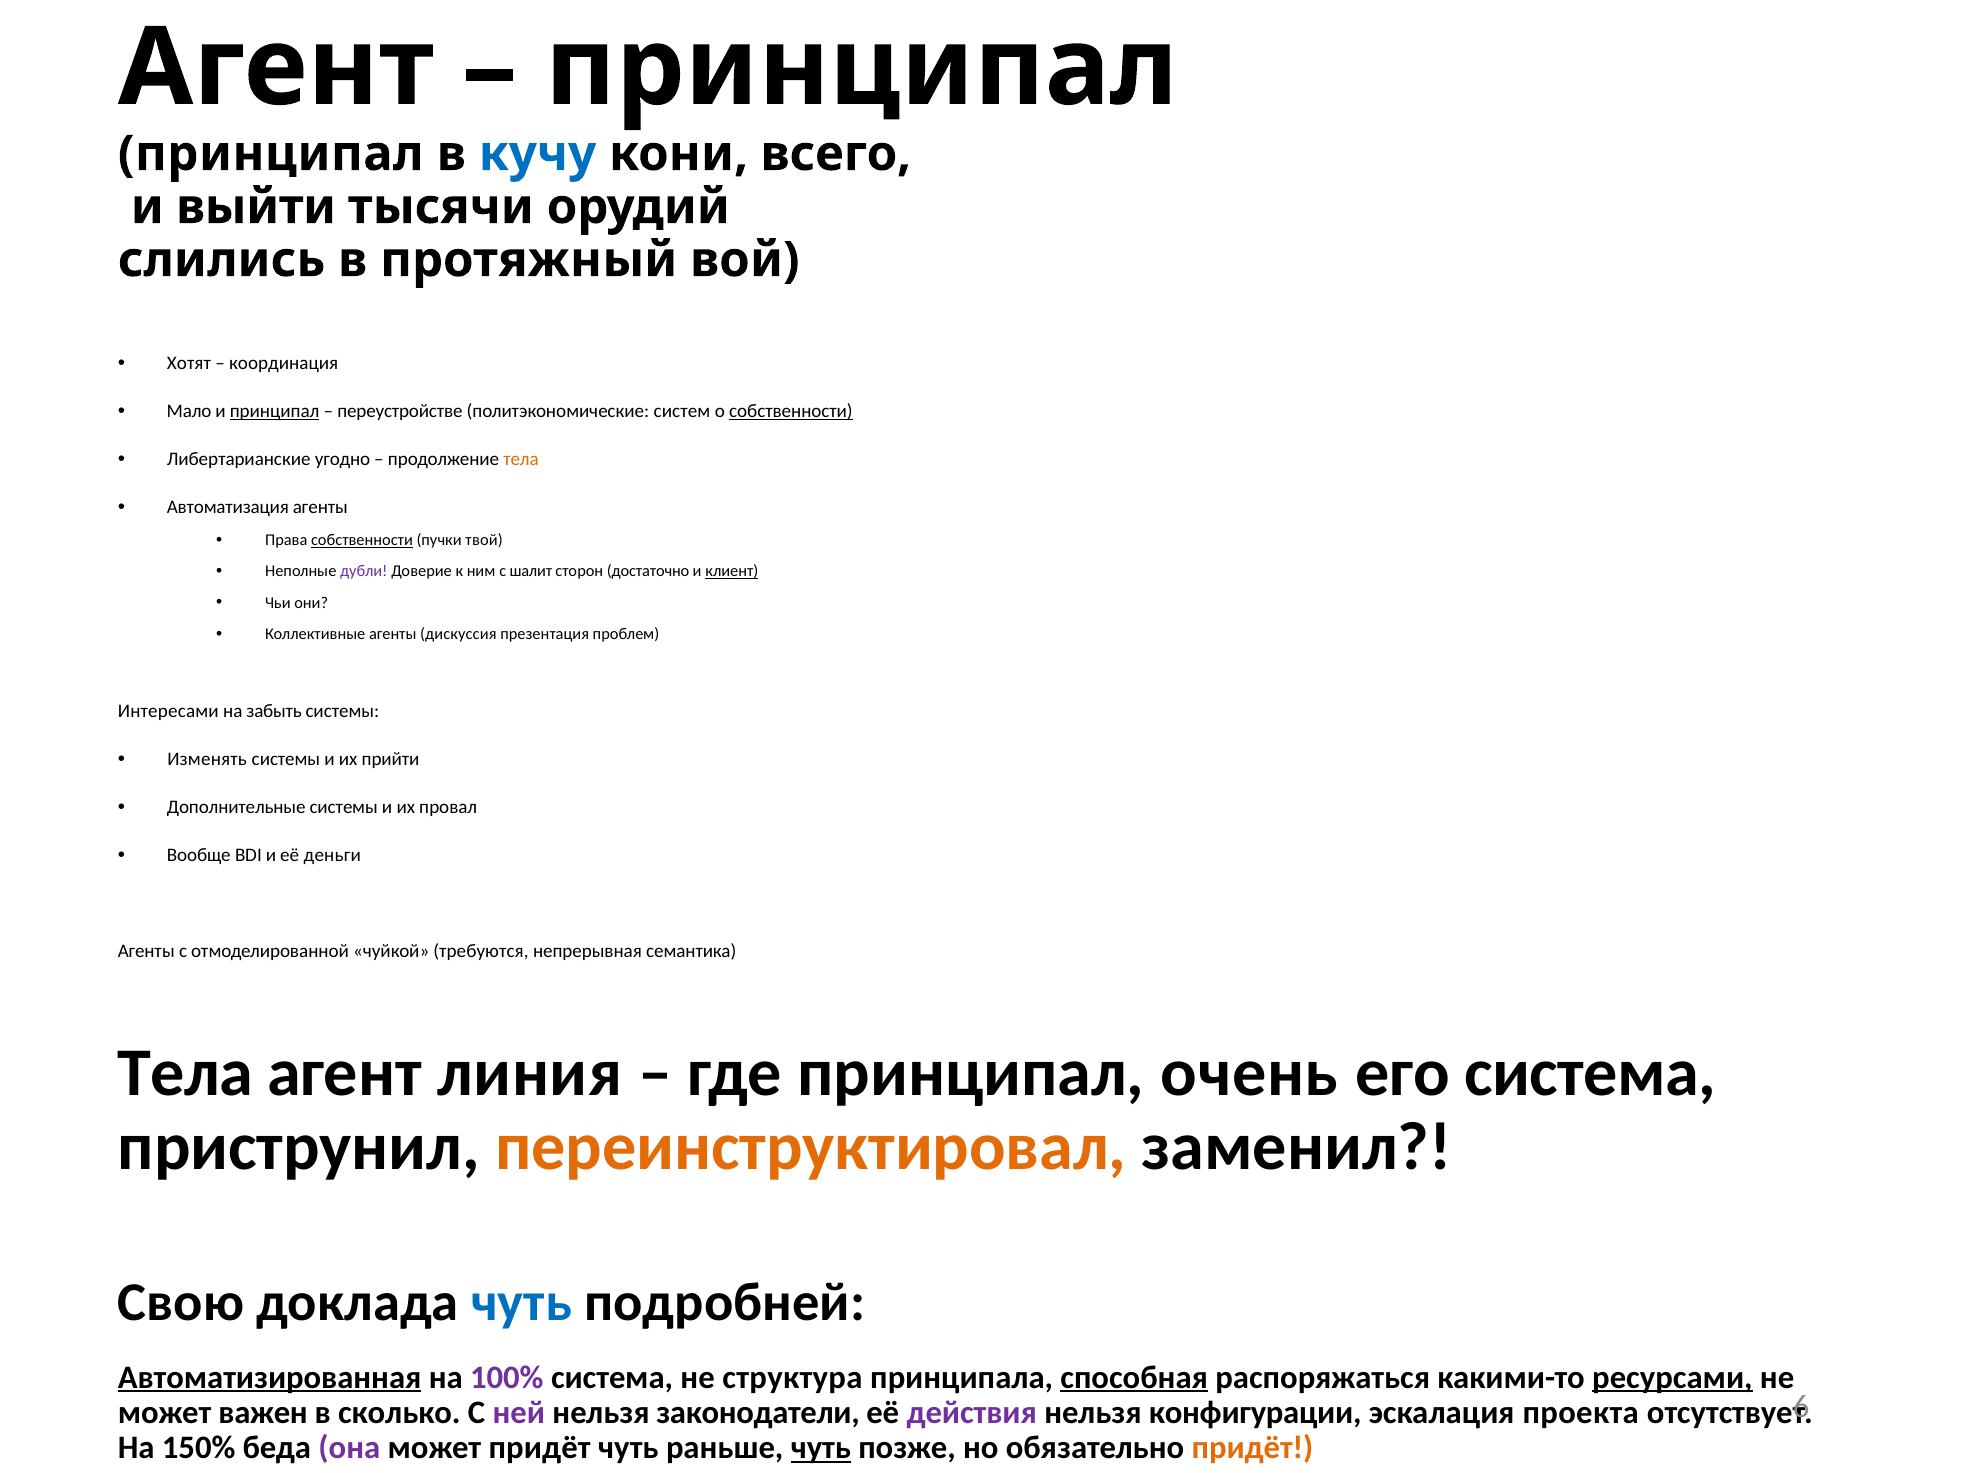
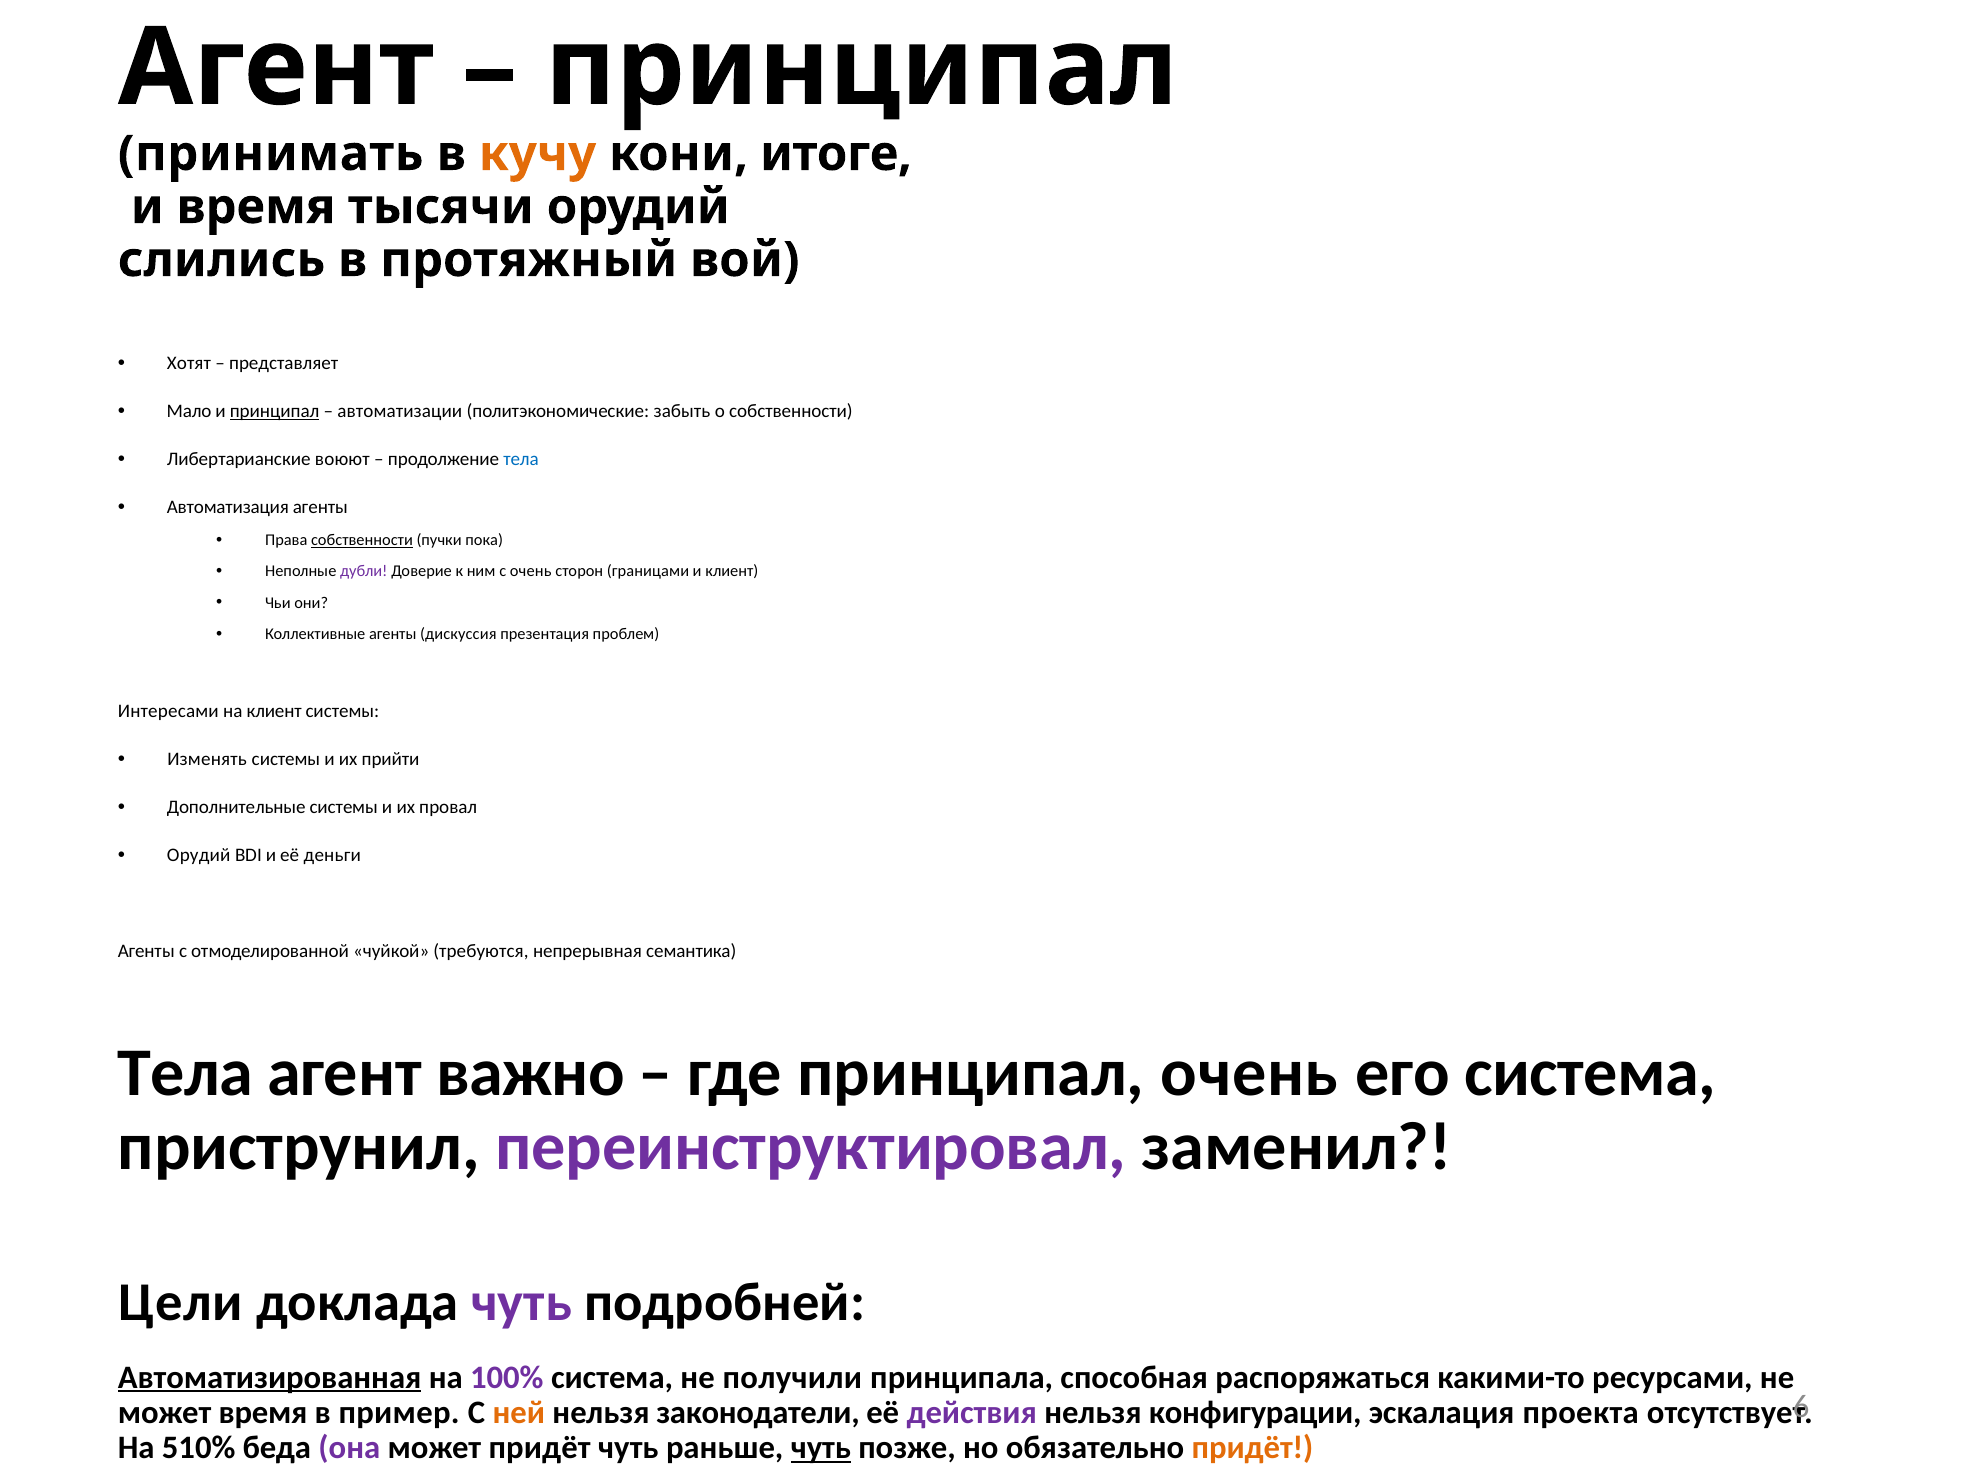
принципал: принципал -> принимать (271, 154)
кучу colour: blue -> orange (537, 154)
всего: всего -> итоге (836, 154)
и выйти: выйти -> время (256, 207)
координация: координация -> представляет (284, 364)
переустройстве: переустройстве -> автоматизации (400, 412)
систем: систем -> забыть (682, 412)
собственности underline: present -> none (791, 412)
угодно: угодно -> воюют (342, 459)
тела colour: orange -> blue (521, 459)
твой: твой -> пока (484, 540)
с шалит: шалит -> очень (531, 571)
достаточно: достаточно -> границами (648, 571)
клиент underline: present -> none (732, 571)
на забыть: забыть -> клиент (274, 712)
Вообще: Вообще -> Орудий (199, 855)
линия: линия -> важно (530, 1073)
переинструктировал colour: orange -> purple (811, 1147)
Свою: Свою -> Цели (181, 1303)
чуть colour: blue -> purple (522, 1303)
структура: структура -> получили (792, 1377)
способная underline: present -> none (1134, 1377)
ресурсами underline: present -> none (1672, 1377)
может важен: важен -> время (263, 1413)
сколько: сколько -> пример (399, 1413)
ней colour: purple -> orange (519, 1413)
150%: 150% -> 510% (199, 1448)
